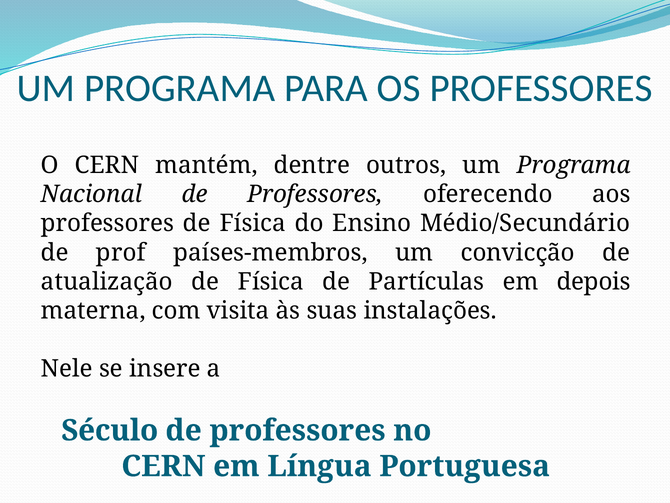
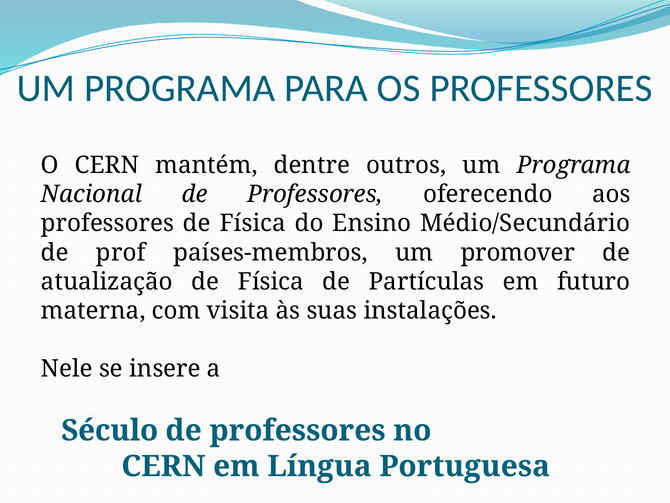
convicção: convicção -> promover (518, 252)
depois: depois -> futuro (594, 281)
